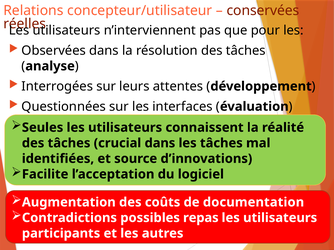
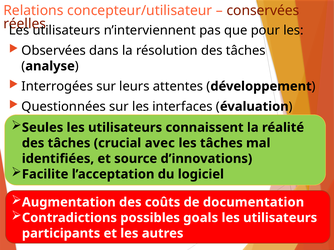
crucial dans: dans -> avec (160, 143)
repas: repas -> goals (201, 218)
